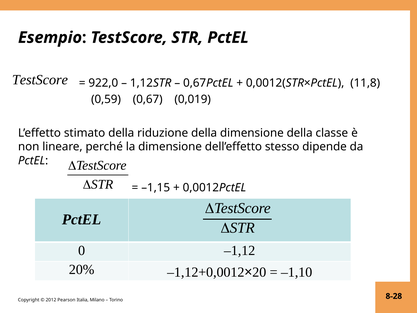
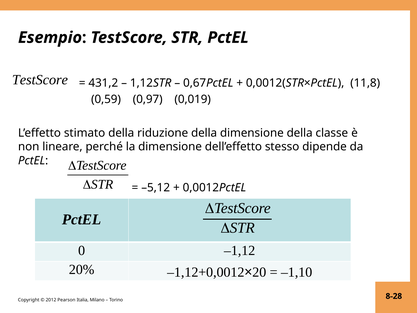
922,0: 922,0 -> 431,2 (103, 83)
0,67: 0,67 -> 0,97 (148, 99)
–1,15: –1,15 -> –5,12 (156, 188)
